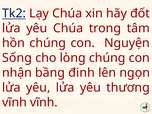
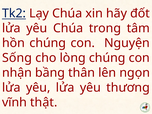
đinh: đinh -> thân (82, 73)
vĩnh vĩnh: vĩnh -> thật (44, 102)
